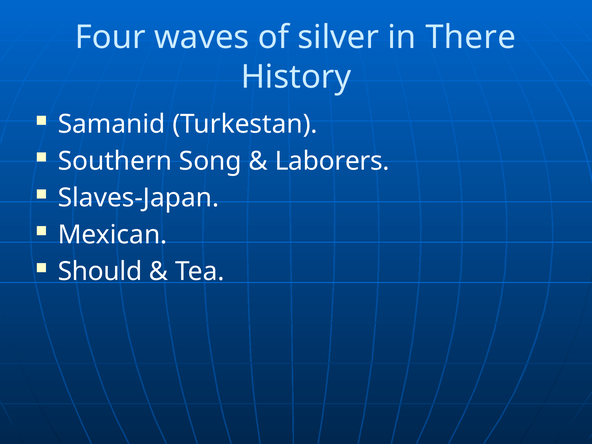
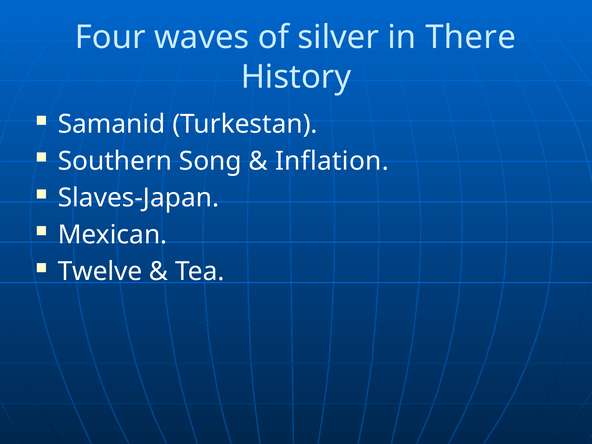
Laborers: Laborers -> Inflation (332, 161)
Should: Should -> Twelve (100, 272)
